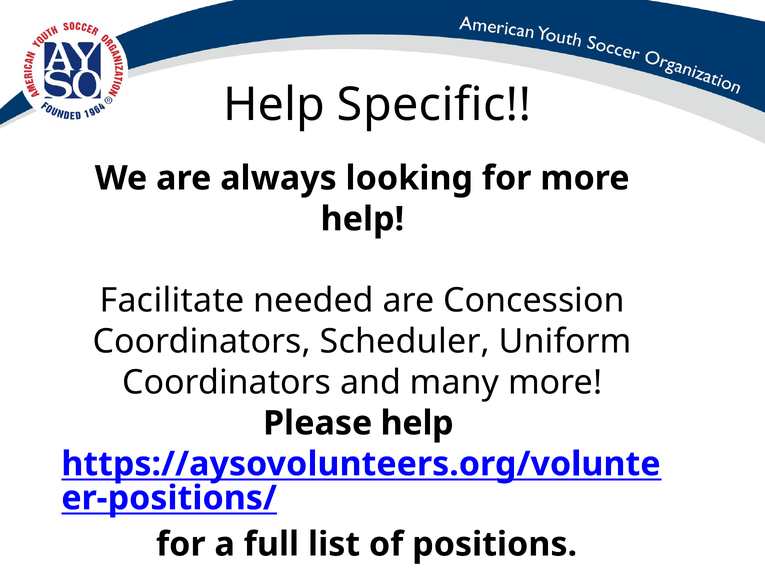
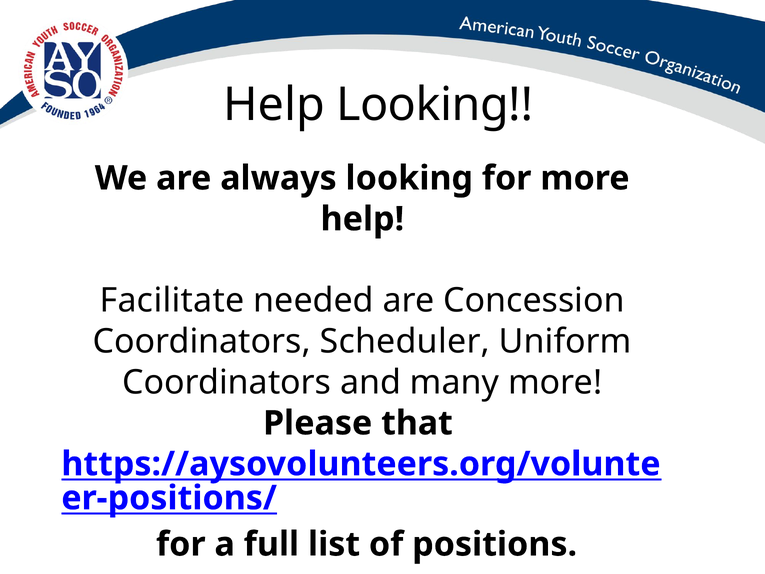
Help Specific: Specific -> Looking (435, 105)
Please help: help -> that (417, 423)
